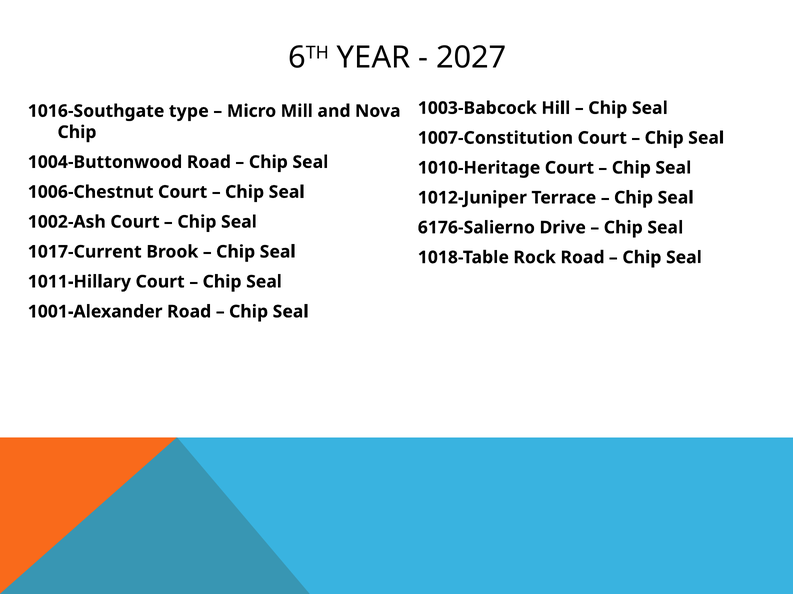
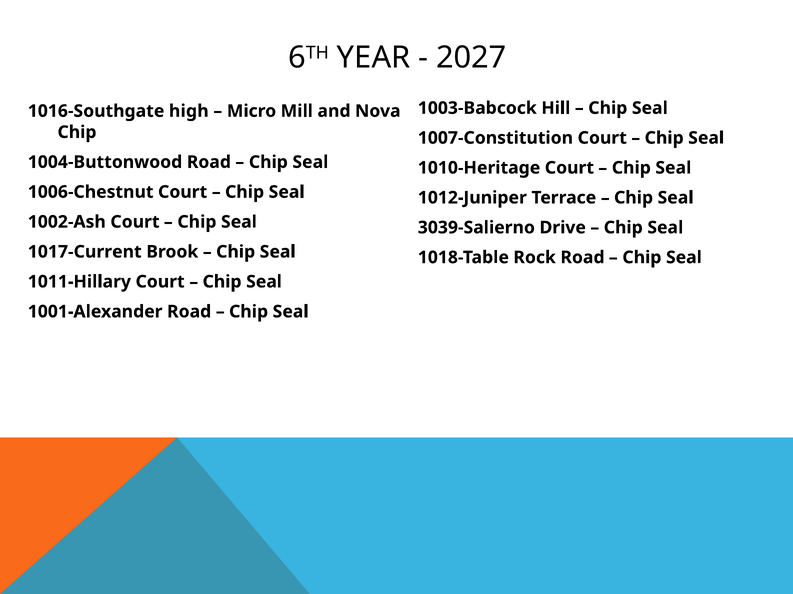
type: type -> high (189, 111)
6176-Salierno: 6176-Salierno -> 3039-Salierno (476, 228)
